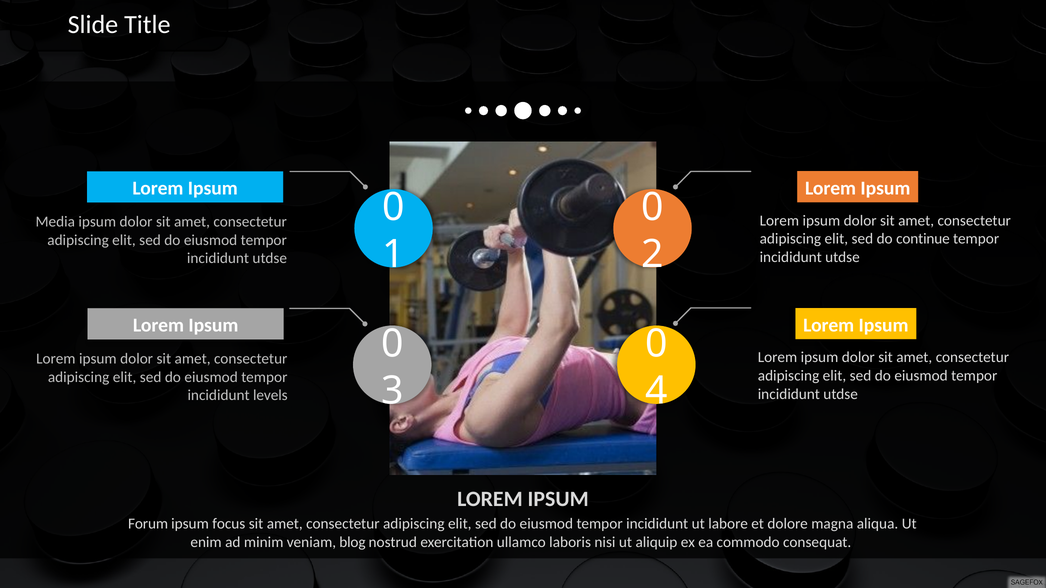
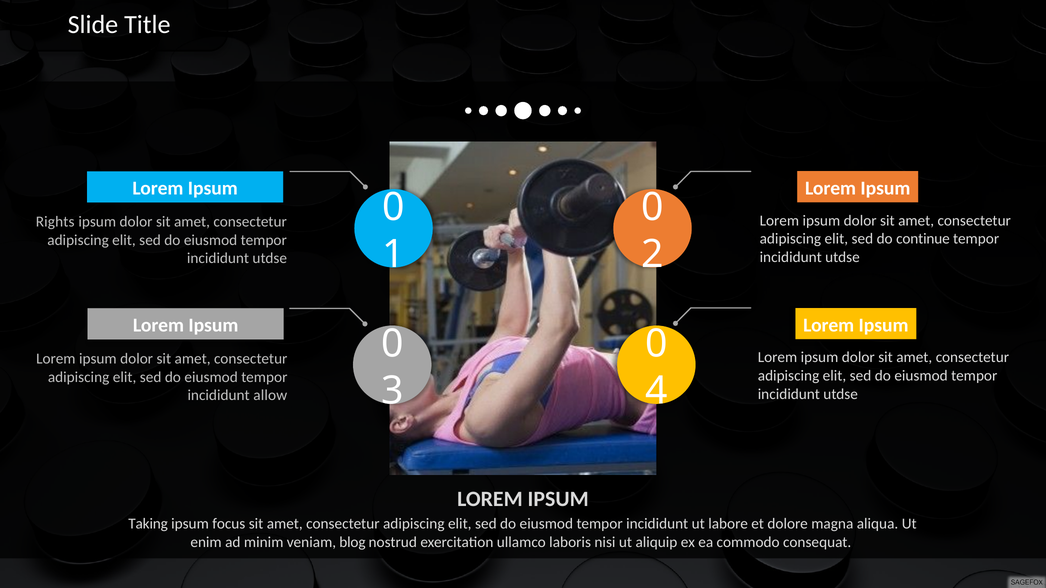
Media: Media -> Rights (55, 222)
levels: levels -> allow (270, 396)
Forum: Forum -> Taking (148, 524)
